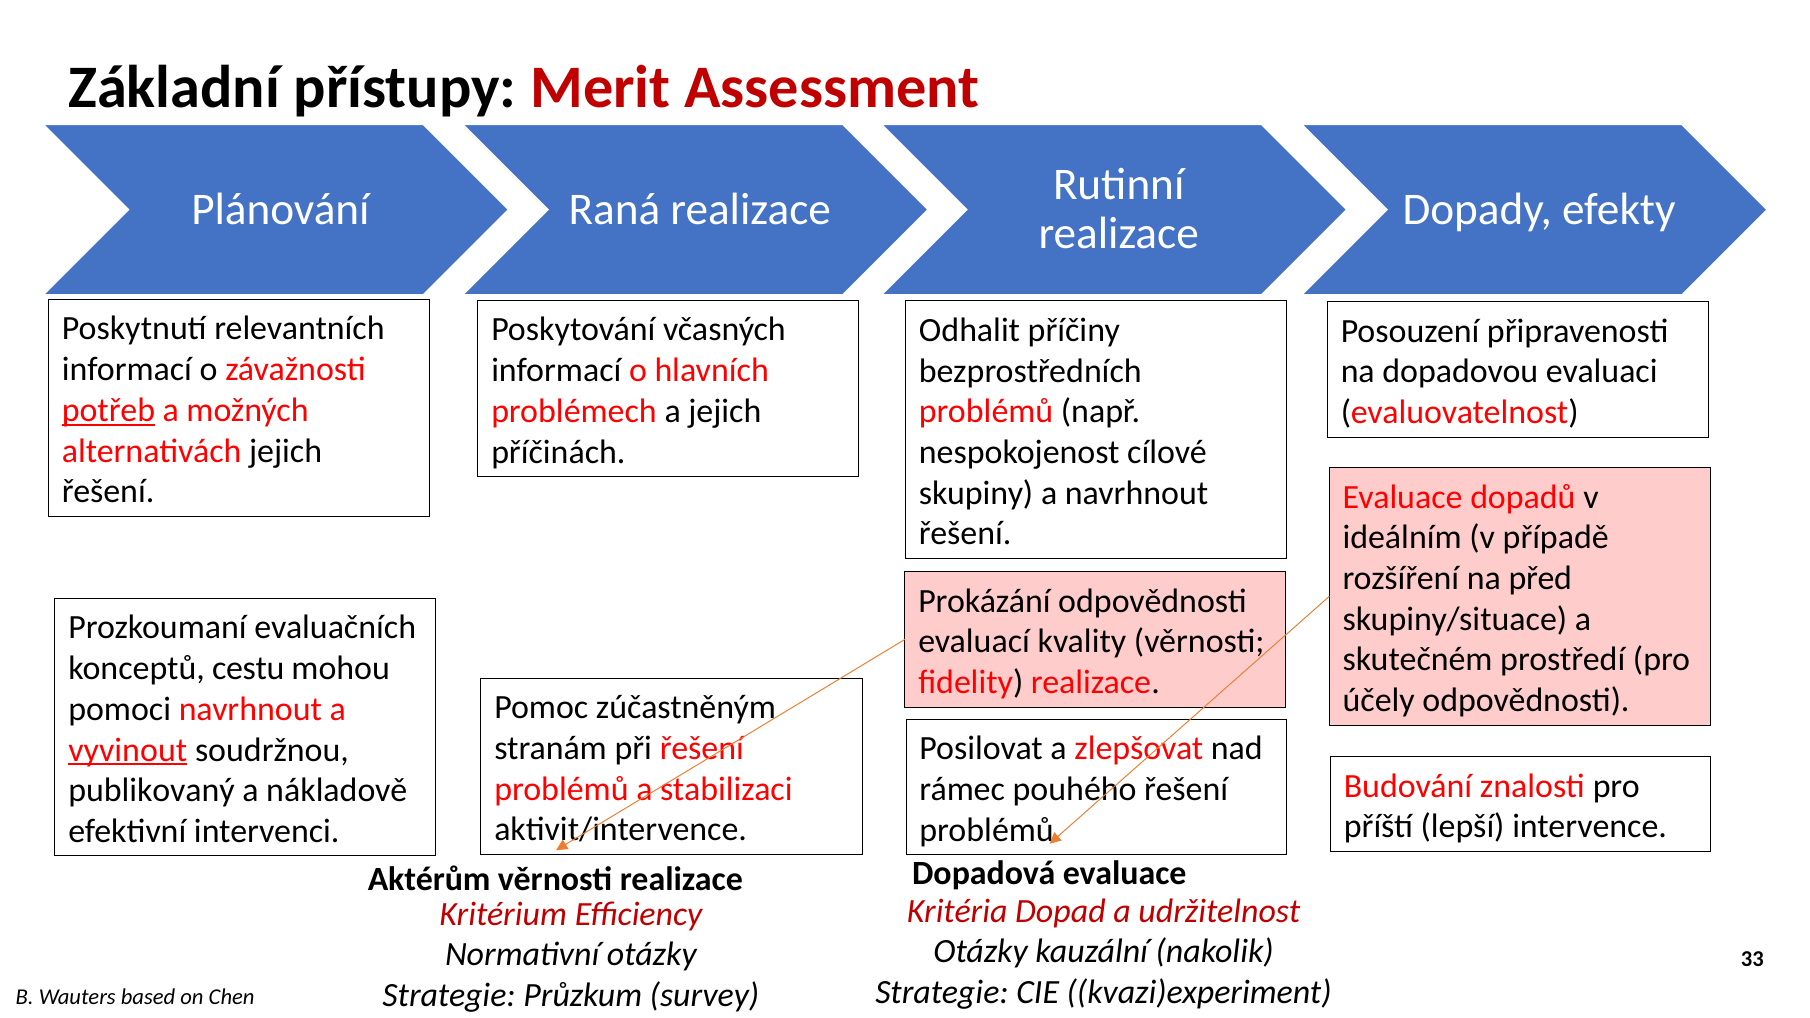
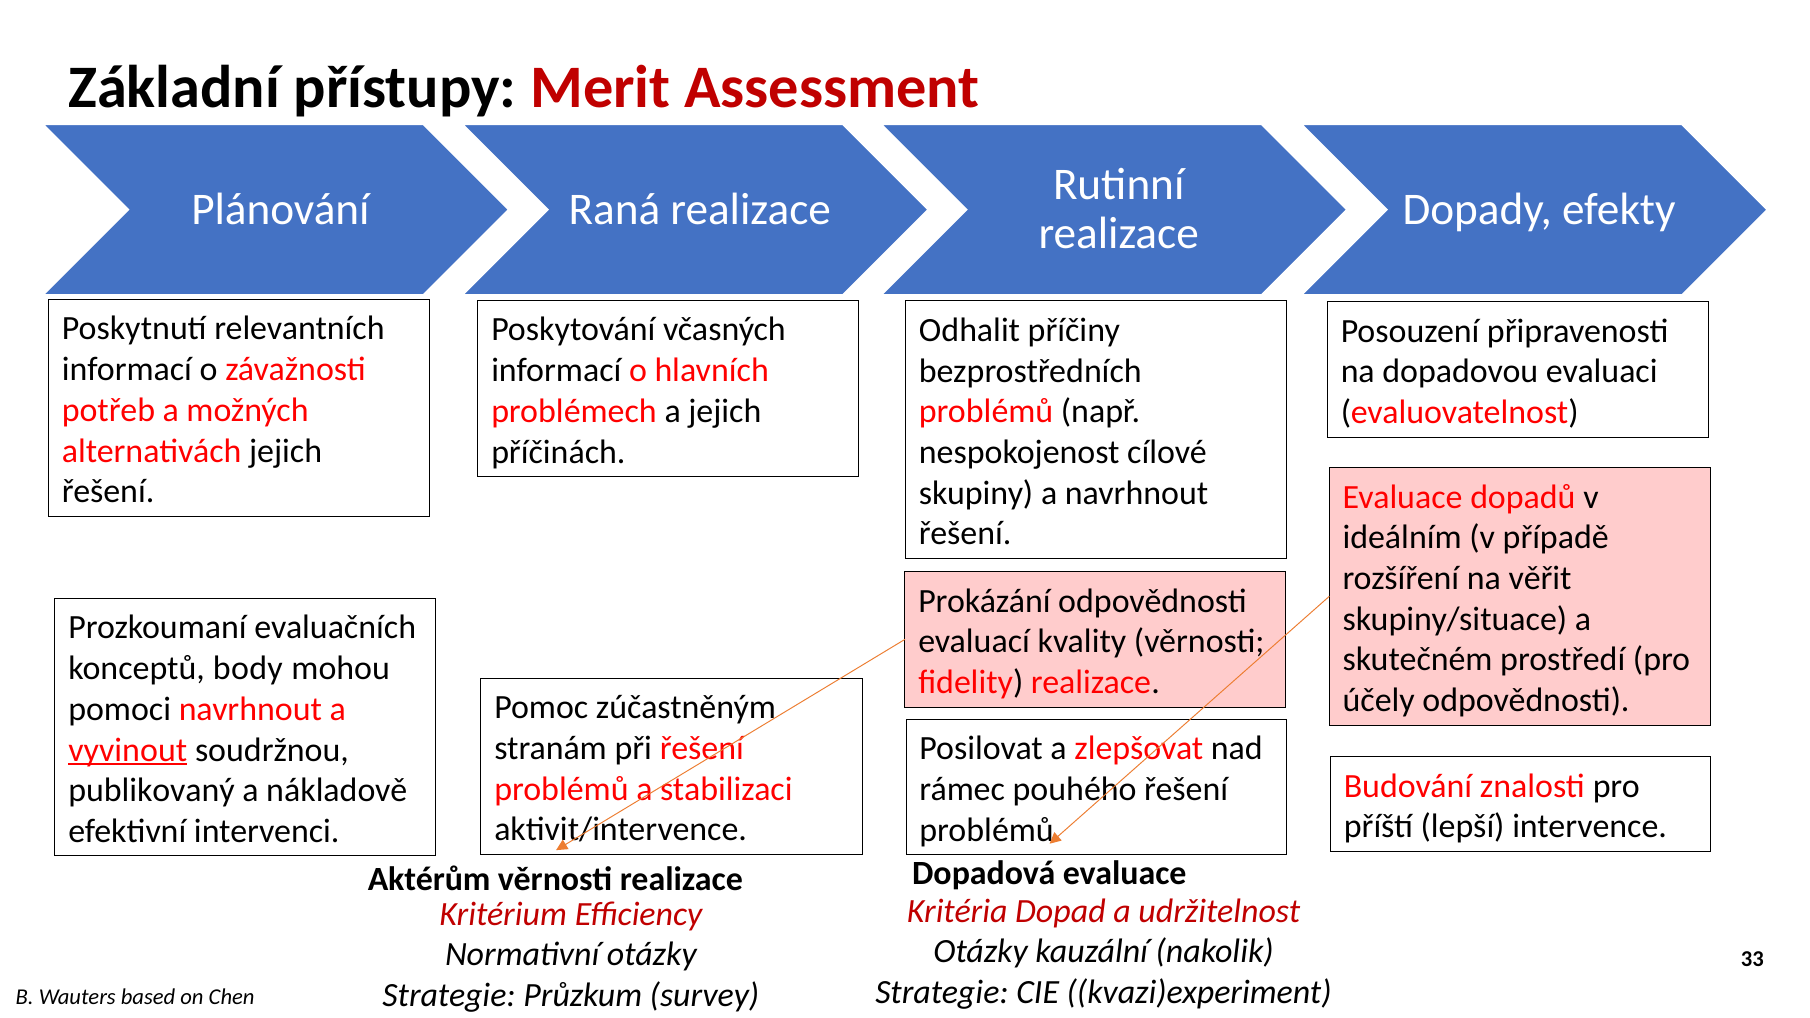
potřeb underline: present -> none (109, 410)
před: před -> věřit (1540, 578)
cestu: cestu -> body (248, 668)
